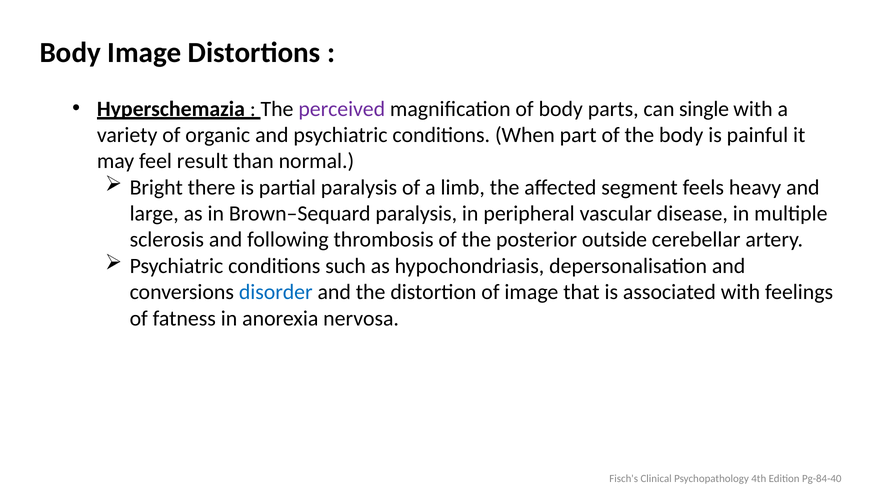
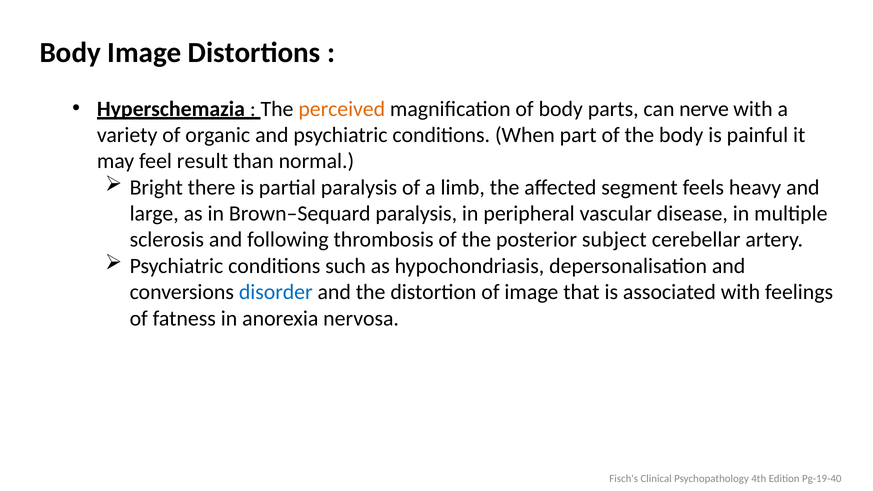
perceived colour: purple -> orange (342, 109)
single: single -> nerve (704, 109)
outside: outside -> subject (614, 240)
Pg-84-40: Pg-84-40 -> Pg-19-40 (822, 479)
